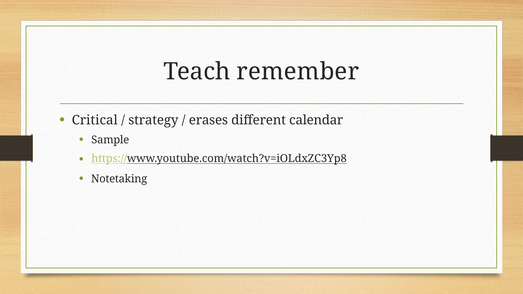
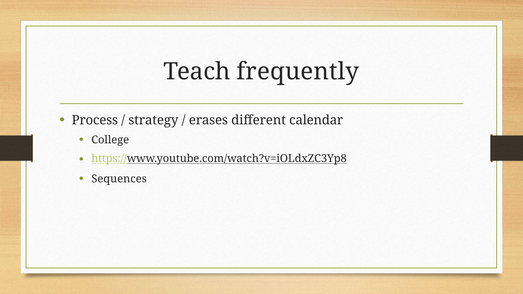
remember: remember -> frequently (298, 72)
Critical: Critical -> Process (95, 120)
Sample: Sample -> College (110, 140)
Notetaking: Notetaking -> Sequences (119, 179)
